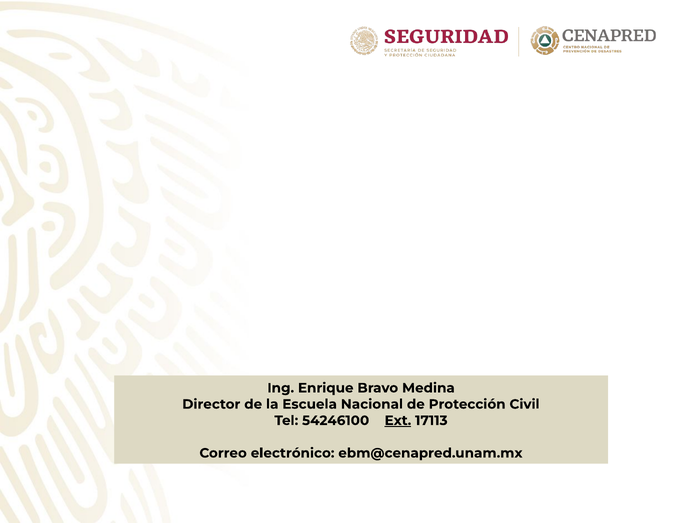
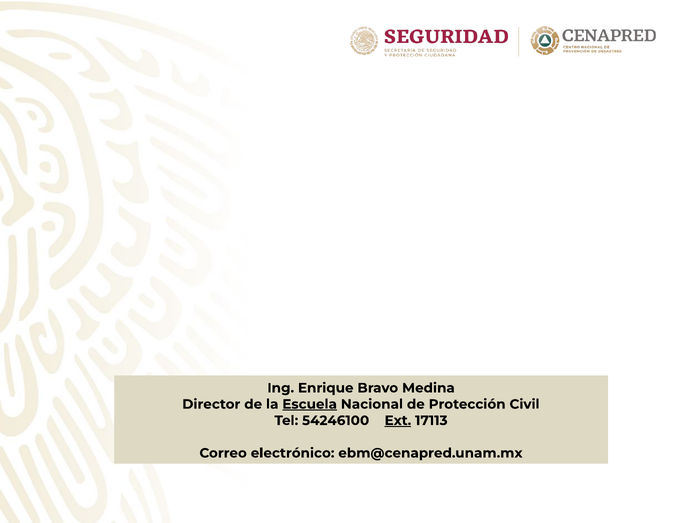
Escuela underline: none -> present (310, 404)
